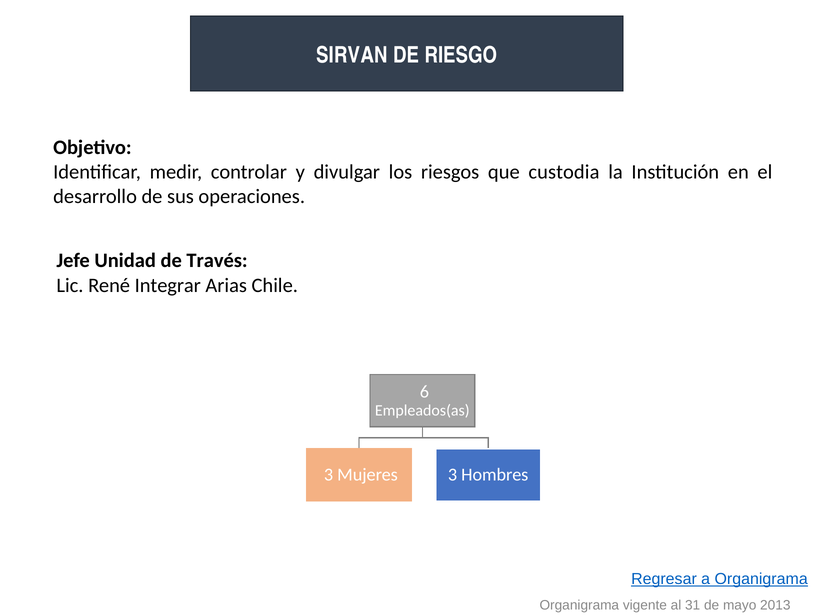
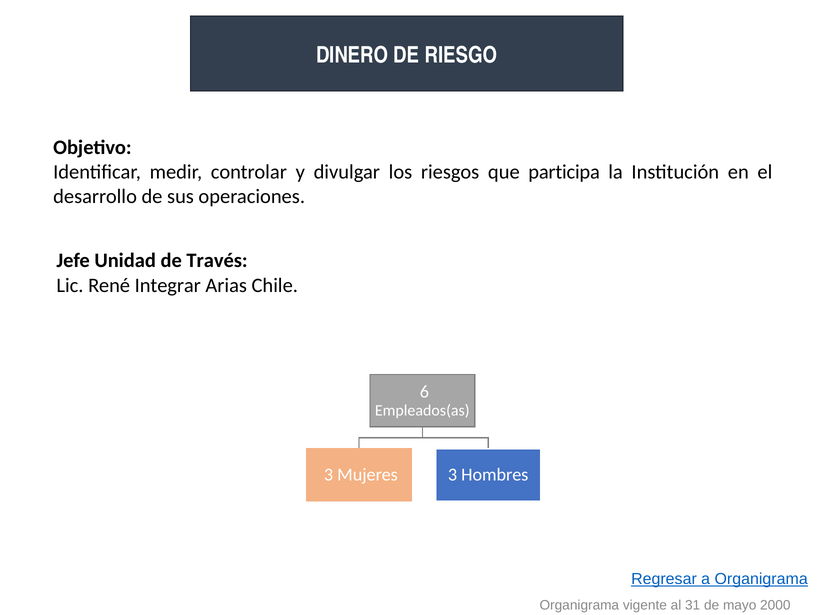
SIRVAN: SIRVAN -> DINERO (352, 55)
custodia: custodia -> participa (564, 172)
2013: 2013 -> 2000 (775, 605)
